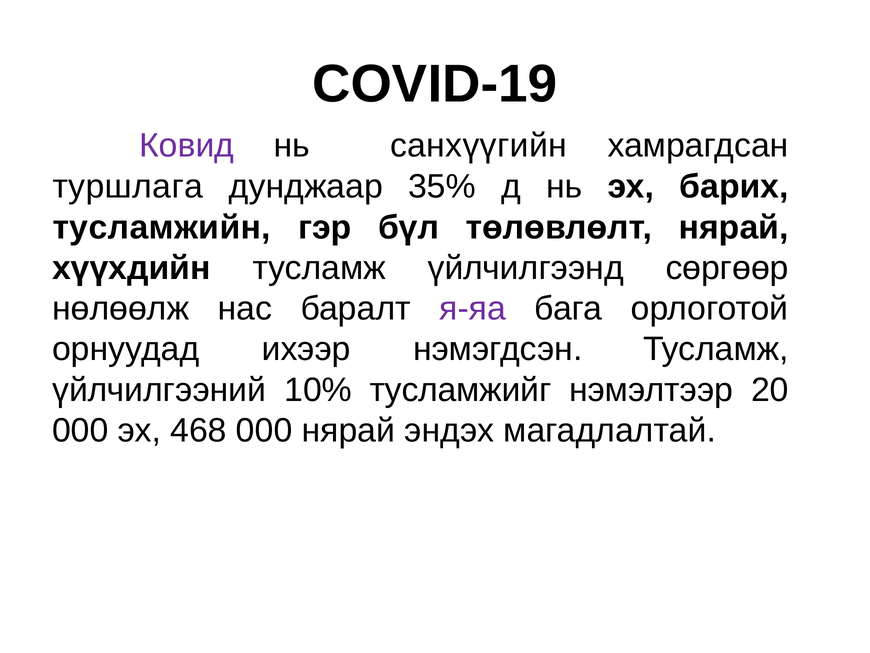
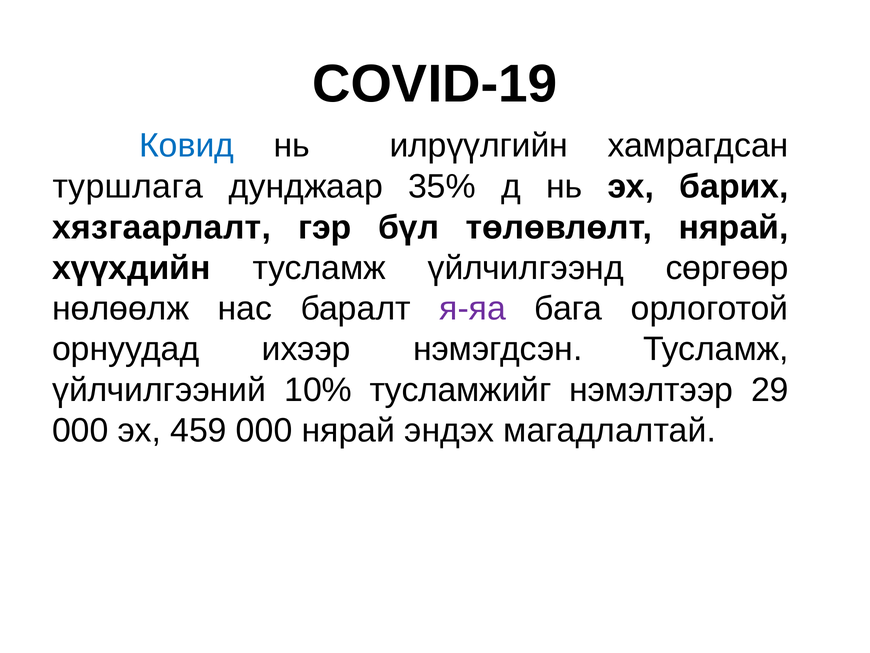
Ковид colour: purple -> blue (187, 145)
санхүүгийн: санхүүгийн -> илрүүлгийн (479, 145)
тусламжийн: тусламжийн -> хязгаарлалт (162, 227)
20: 20 -> 29 (770, 390)
468: 468 -> 459 (198, 430)
